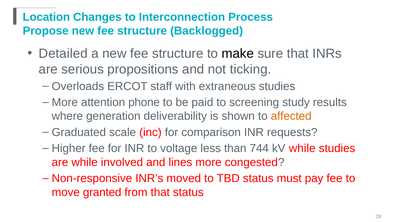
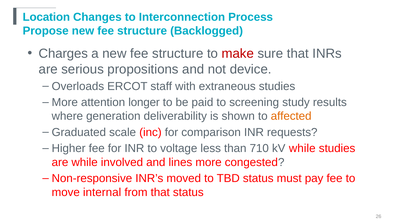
Detailed: Detailed -> Charges (63, 53)
make colour: black -> red (238, 53)
ticking: ticking -> device (251, 69)
phone: phone -> longer (144, 102)
744: 744 -> 710 (259, 149)
granted: granted -> internal (102, 192)
